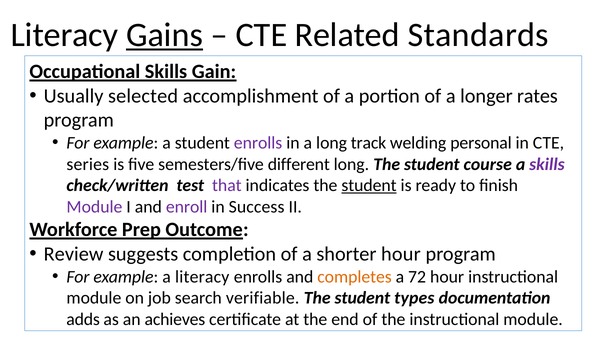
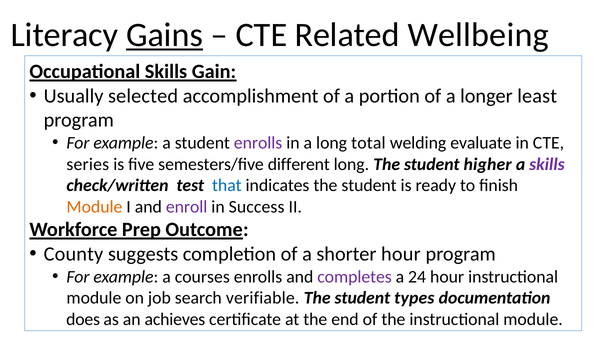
Standards: Standards -> Wellbeing (478, 35)
rates: rates -> least (537, 96)
track: track -> total (368, 143)
personal: personal -> evaluate (481, 143)
course: course -> higher (488, 164)
that colour: purple -> blue (227, 186)
student underline: present -> none (369, 186)
Module colour: purple -> orange (94, 207)
Review: Review -> County (73, 254)
a literacy: literacy -> courses (202, 277)
completes colour: orange -> purple (355, 277)
72: 72 -> 24 (417, 277)
adds: adds -> does (83, 319)
